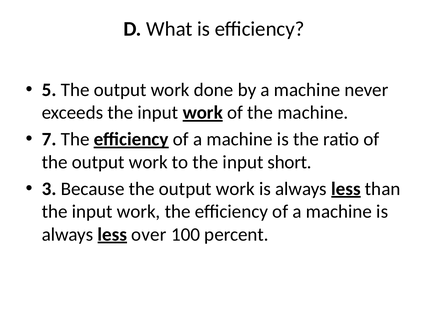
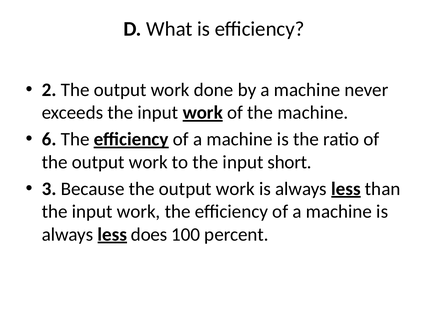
5: 5 -> 2 (49, 90)
7: 7 -> 6 (49, 139)
over: over -> does (149, 234)
